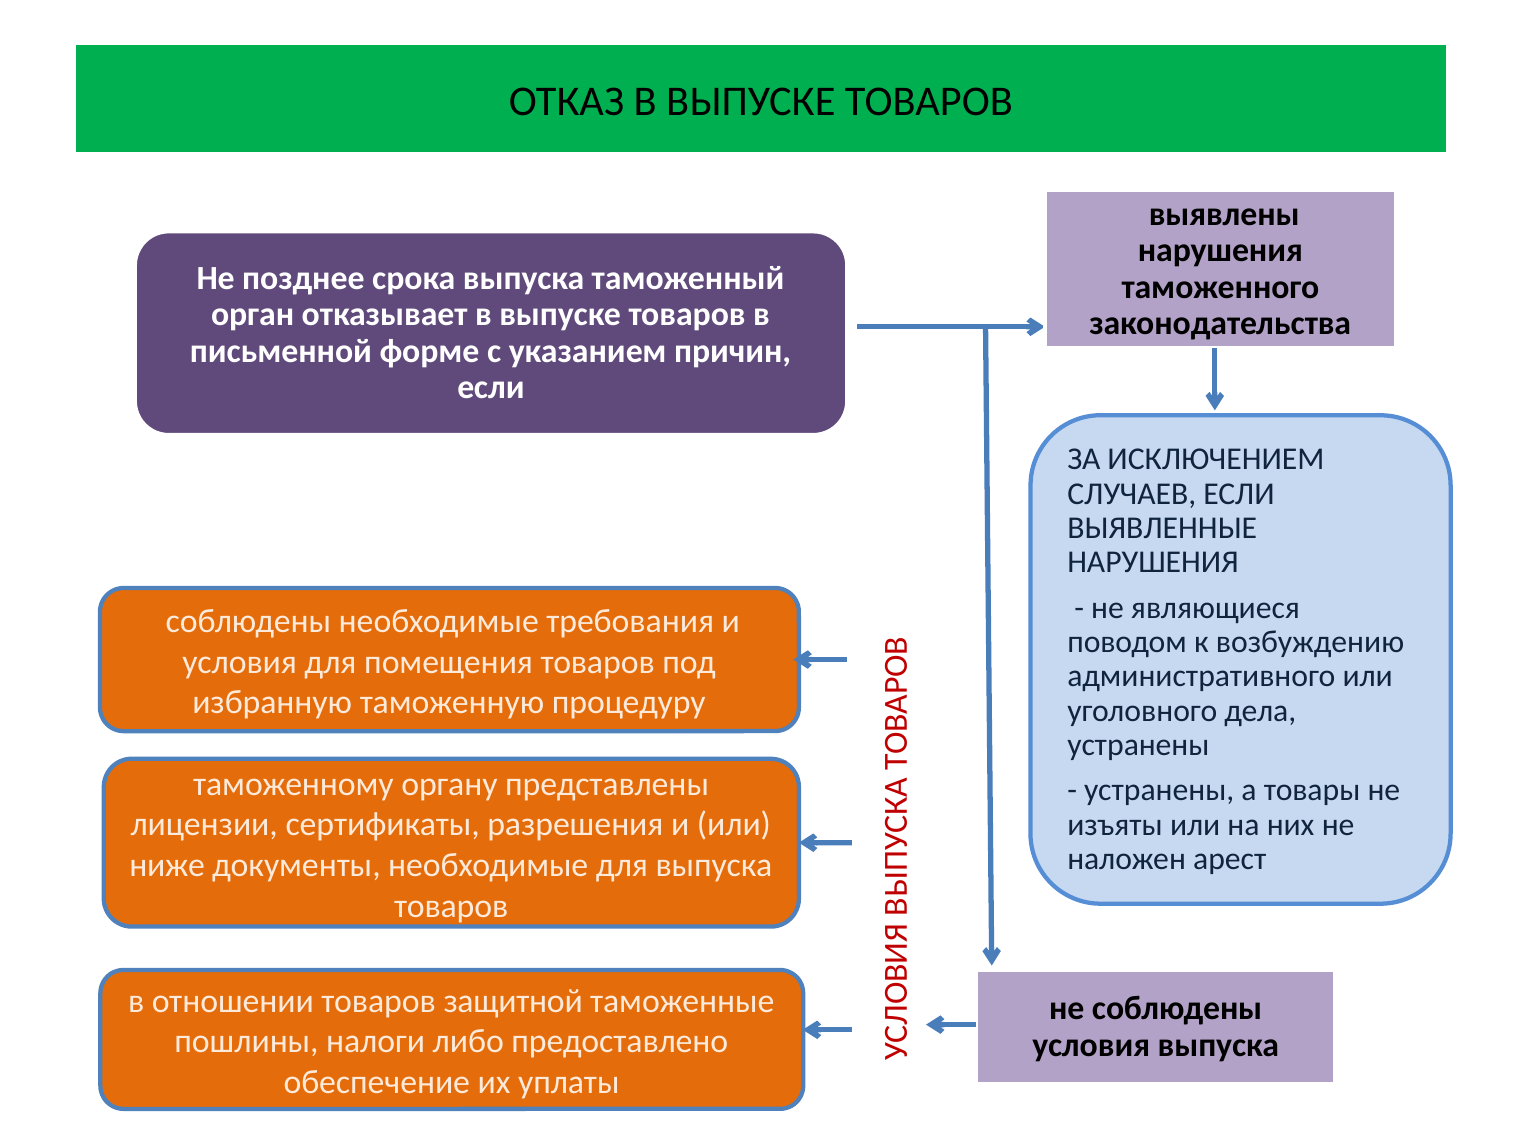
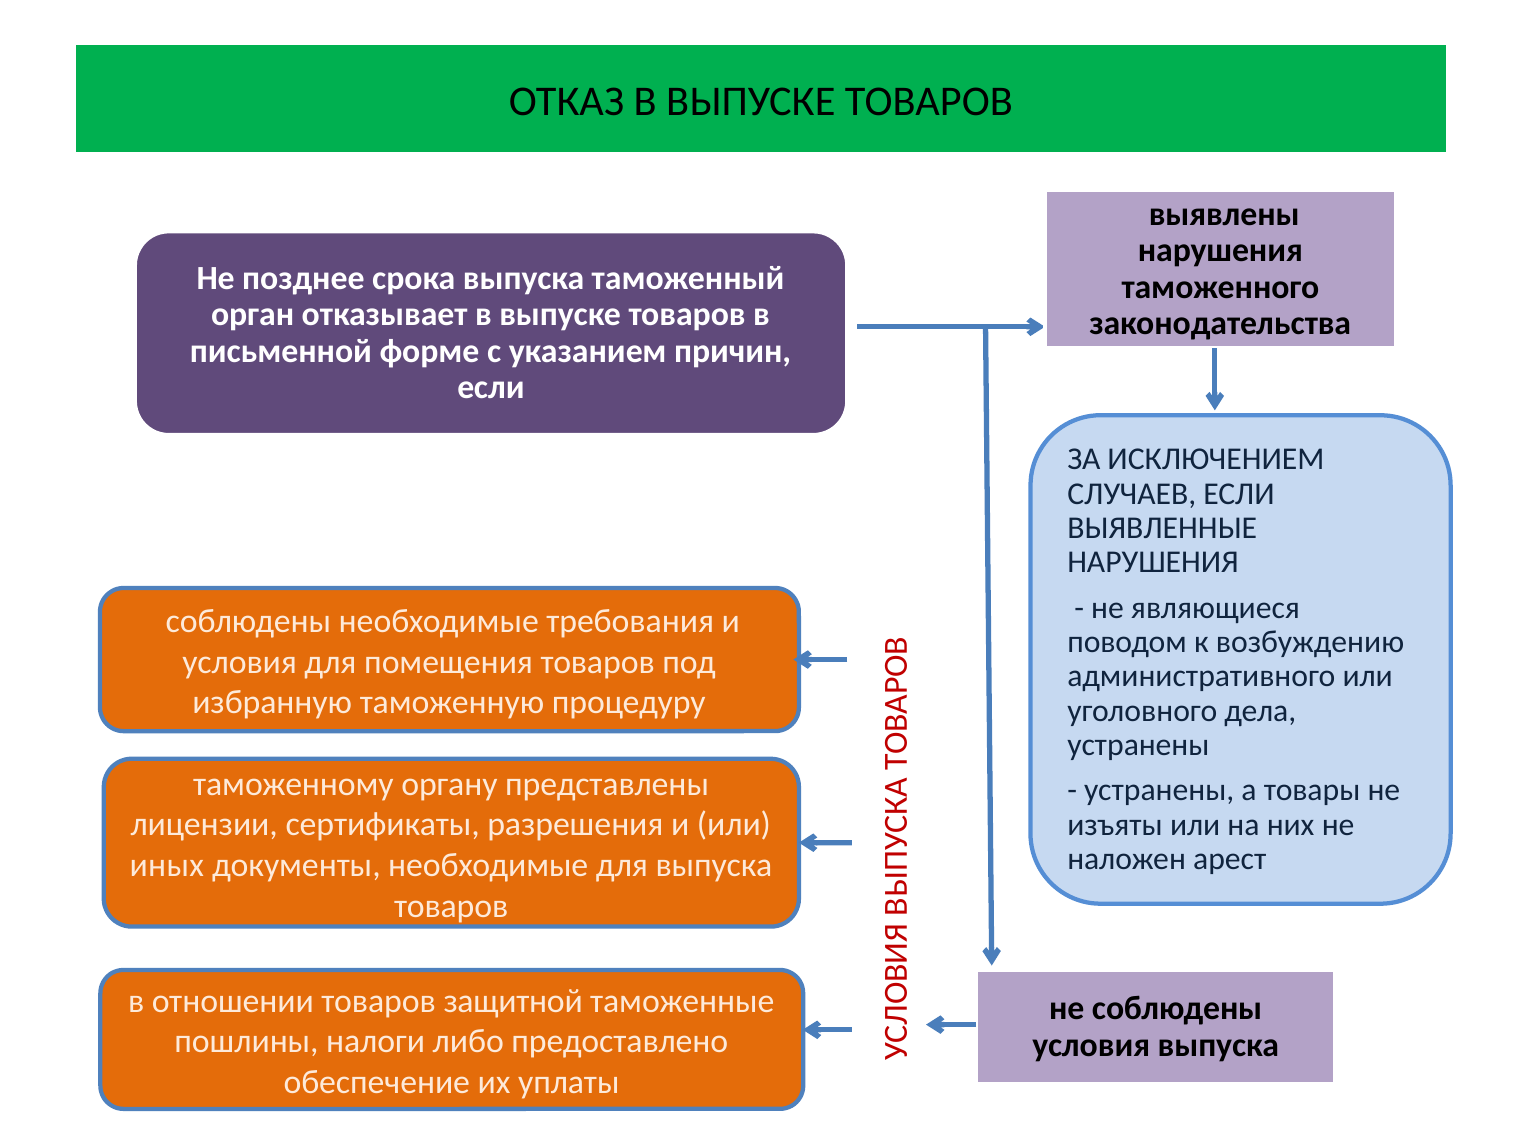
ниже: ниже -> иных (167, 865)
